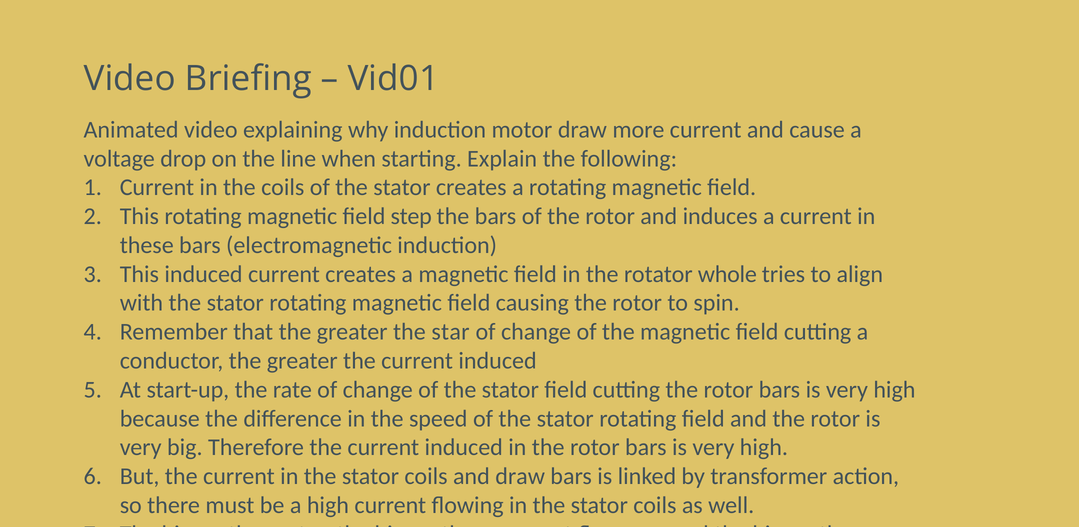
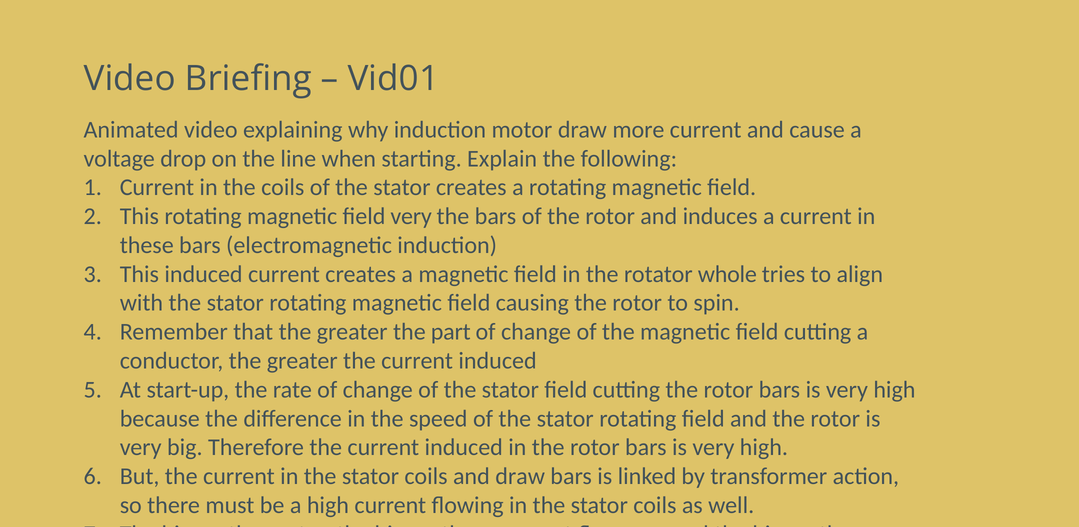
field step: step -> very (411, 216)
star: star -> part (451, 332)
